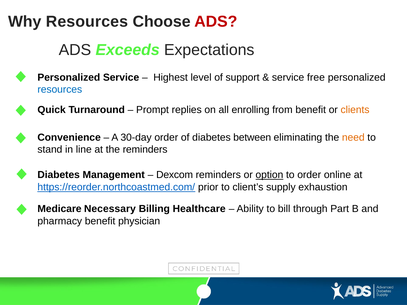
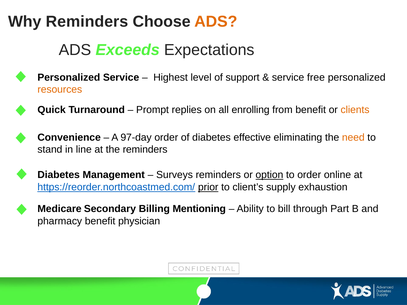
Why Resources: Resources -> Reminders (87, 22)
ADS colour: red -> orange (216, 22)
resources colour: blue -> orange (60, 90)
30-day: 30-day -> 97-day (136, 138)
between: between -> effective (252, 138)
Dexcom: Dexcom -> Surveys (175, 175)
prior underline: none -> present (208, 187)
Necessary: Necessary -> Secondary (110, 209)
Healthcare: Healthcare -> Mentioning (199, 209)
